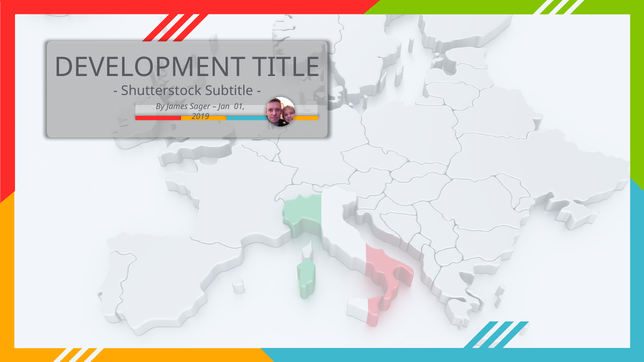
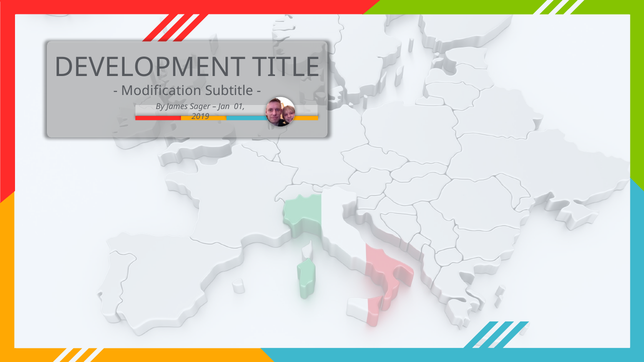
Shutterstock: Shutterstock -> Modification (161, 91)
